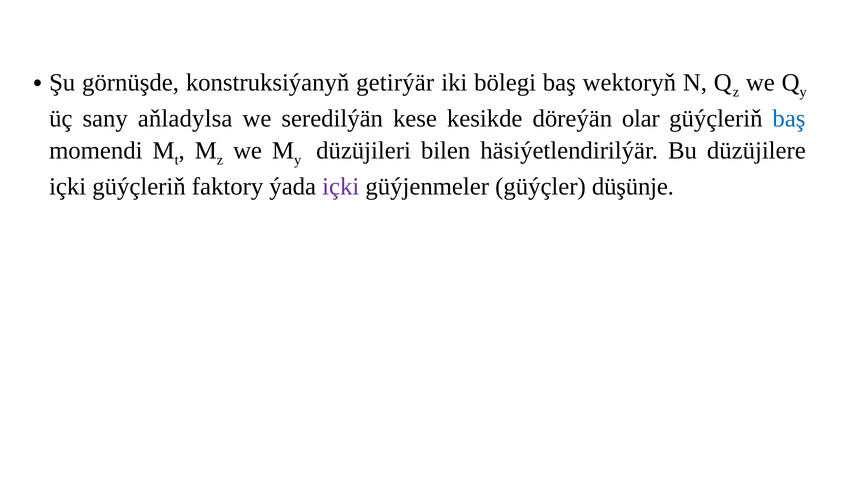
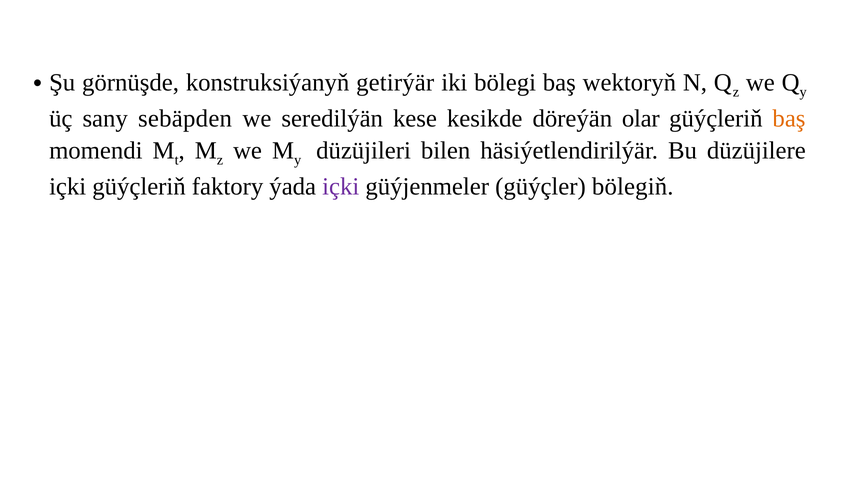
aňladylsa: aňladylsa -> sebäpden (185, 118)
baş colour: blue -> orange (789, 118)
düşünje: düşünje -> bölegiň (633, 187)
